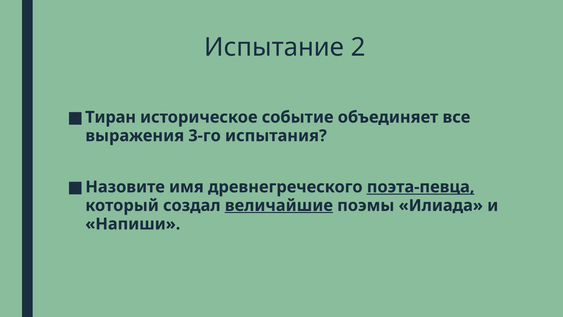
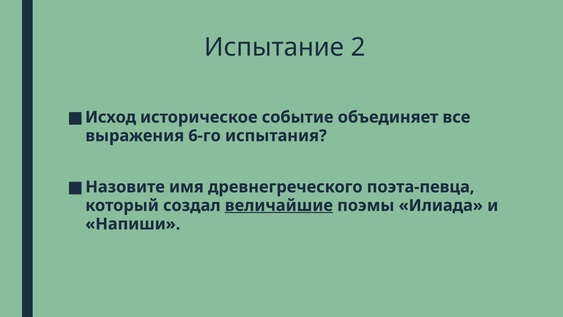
Тиран: Тиран -> Исход (111, 117)
3-го: 3-го -> 6-го (205, 136)
поэта-певца underline: present -> none (421, 187)
